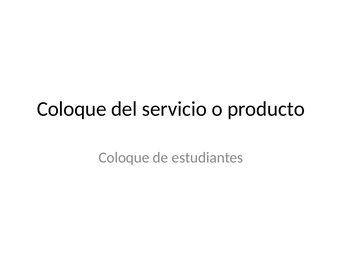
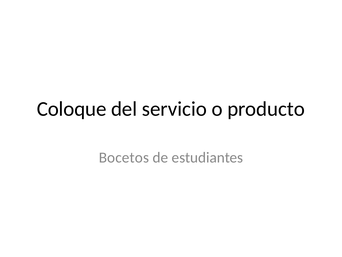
Coloque: Coloque -> Bocetos (124, 157)
